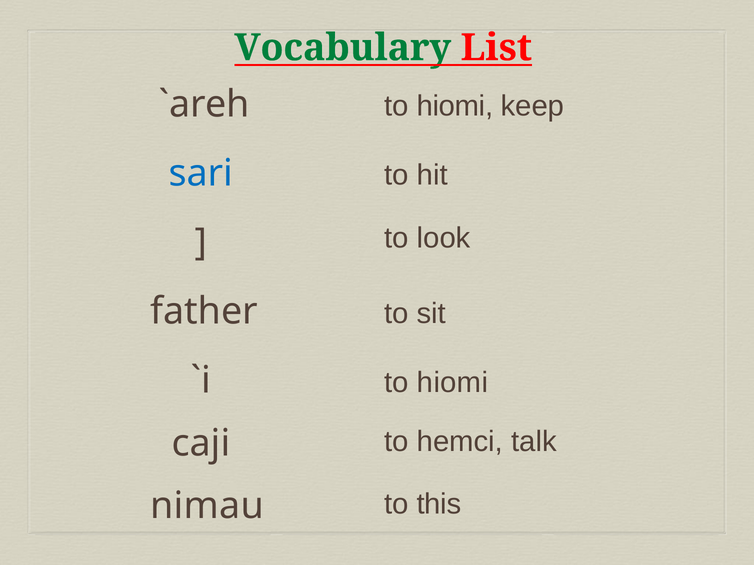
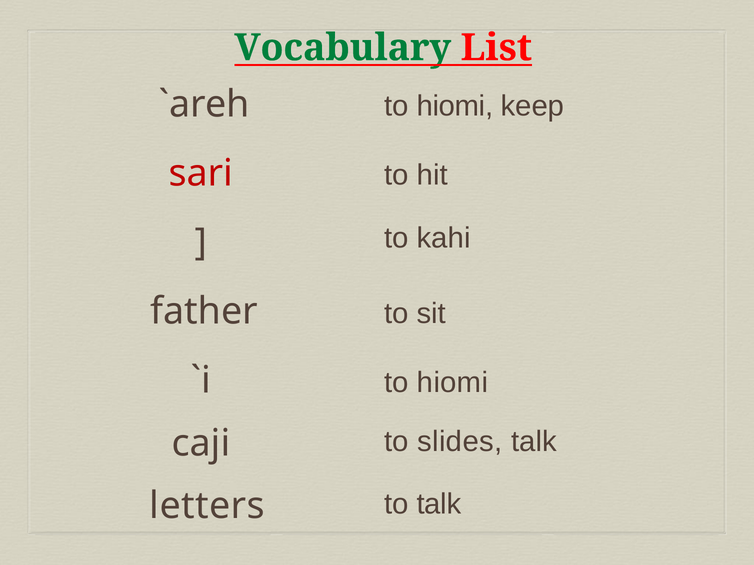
sari colour: blue -> red (201, 173)
look: look -> kahi (444, 238)
hemci: hemci -> slides (460, 442)
nimau: nimau -> letters (207, 507)
to this: this -> talk (439, 505)
